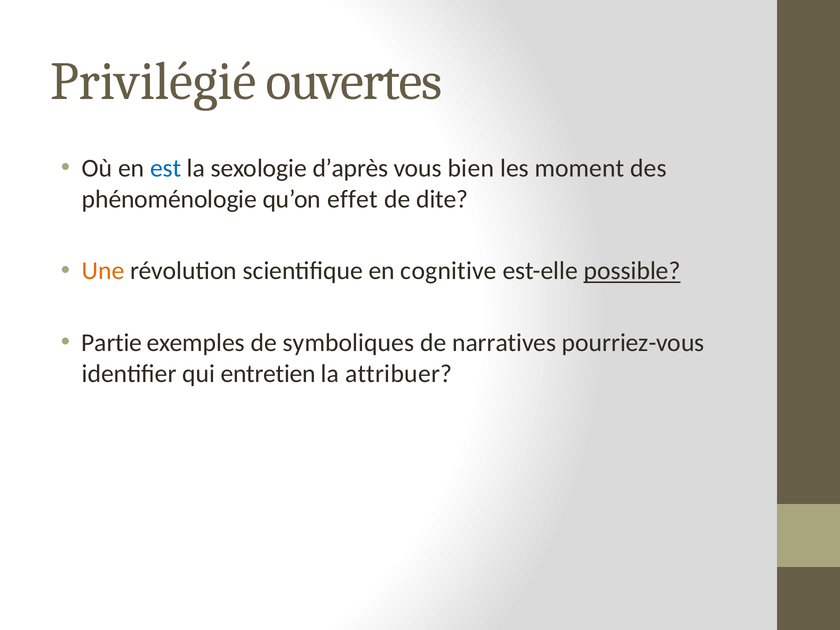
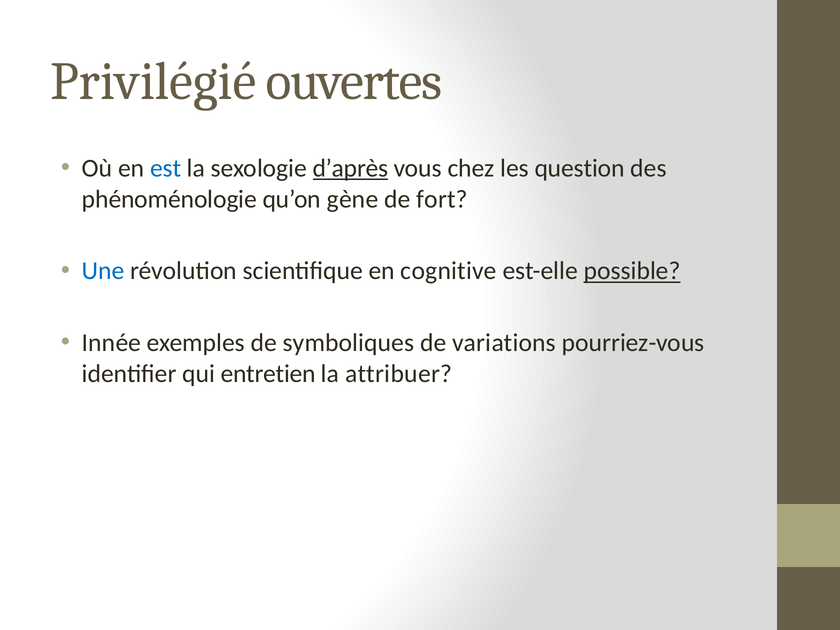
d’après underline: none -> present (350, 168)
bien: bien -> chez (471, 168)
moment: moment -> question (580, 168)
effet: effet -> gène (353, 199)
dite: dite -> fort (442, 199)
Une colour: orange -> blue (103, 271)
Partie: Partie -> Innée (112, 343)
narratives: narratives -> variations (504, 343)
